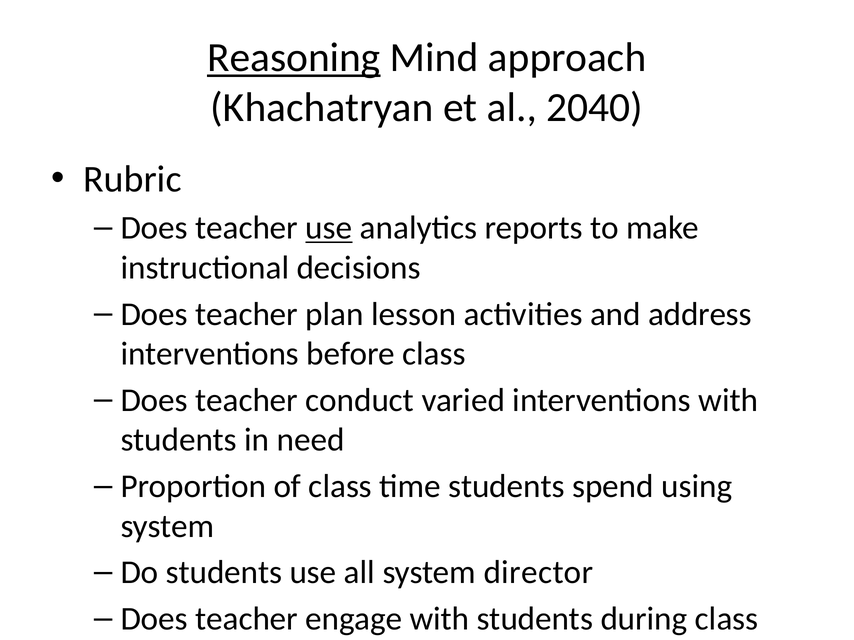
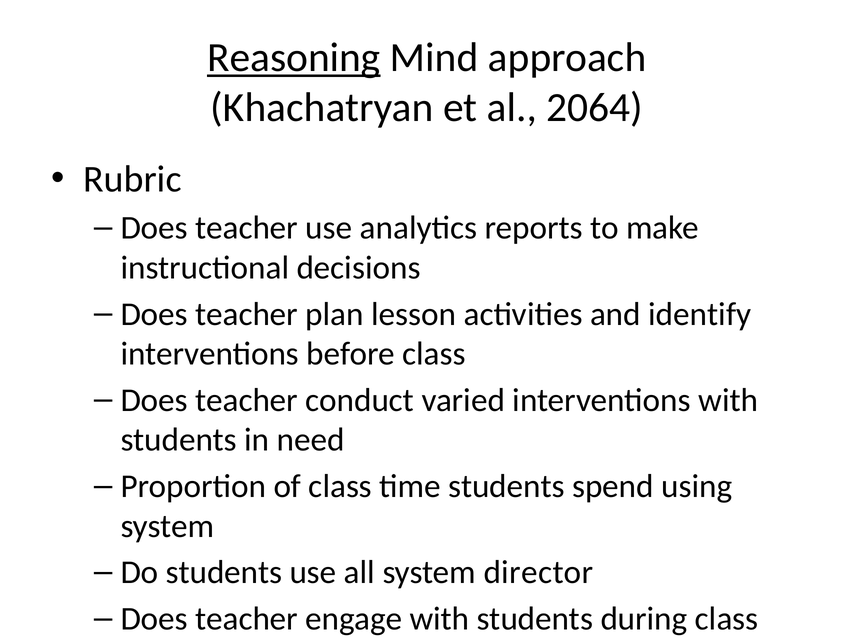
2040: 2040 -> 2064 (595, 108)
use underline: present -> none (329, 228)
address: address -> identify (700, 314)
